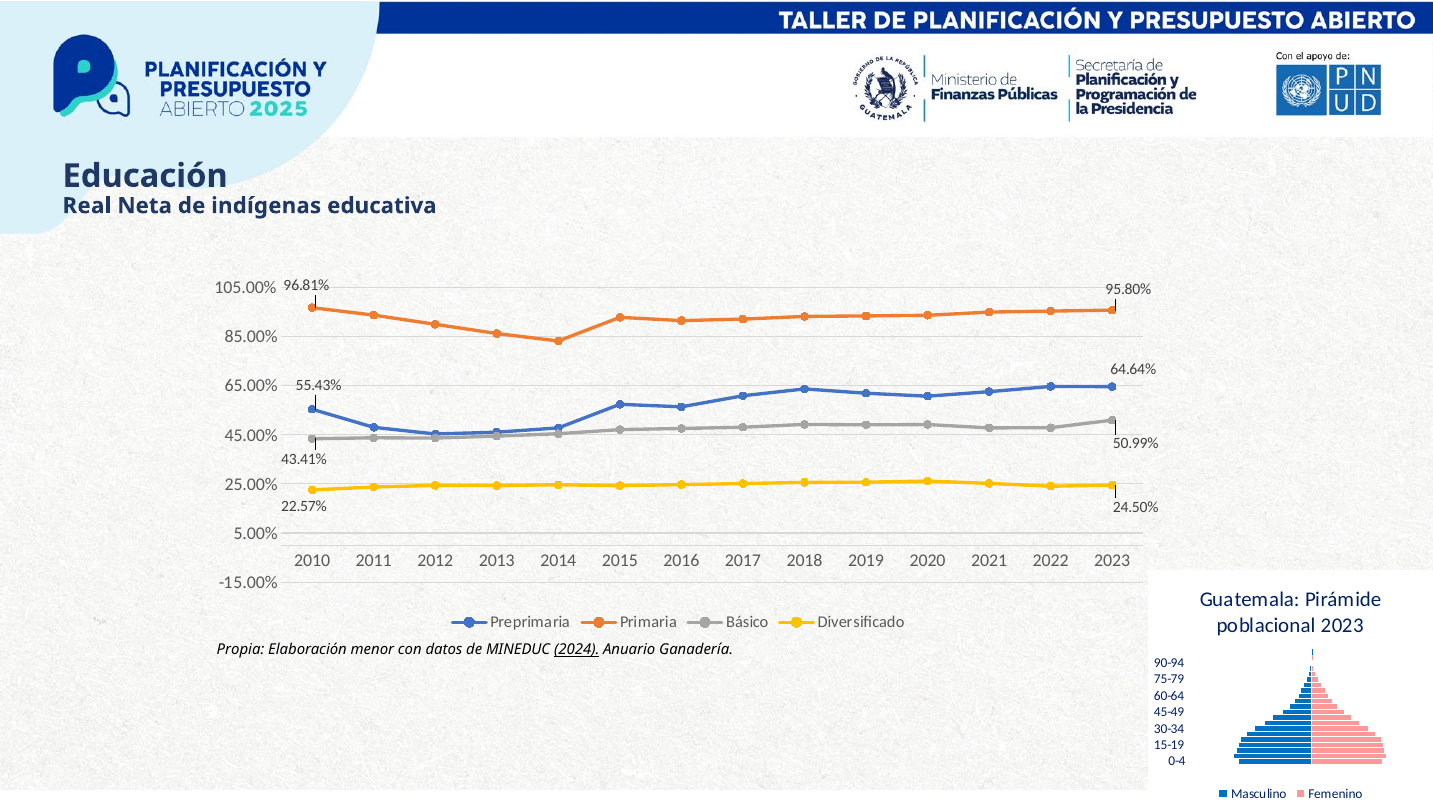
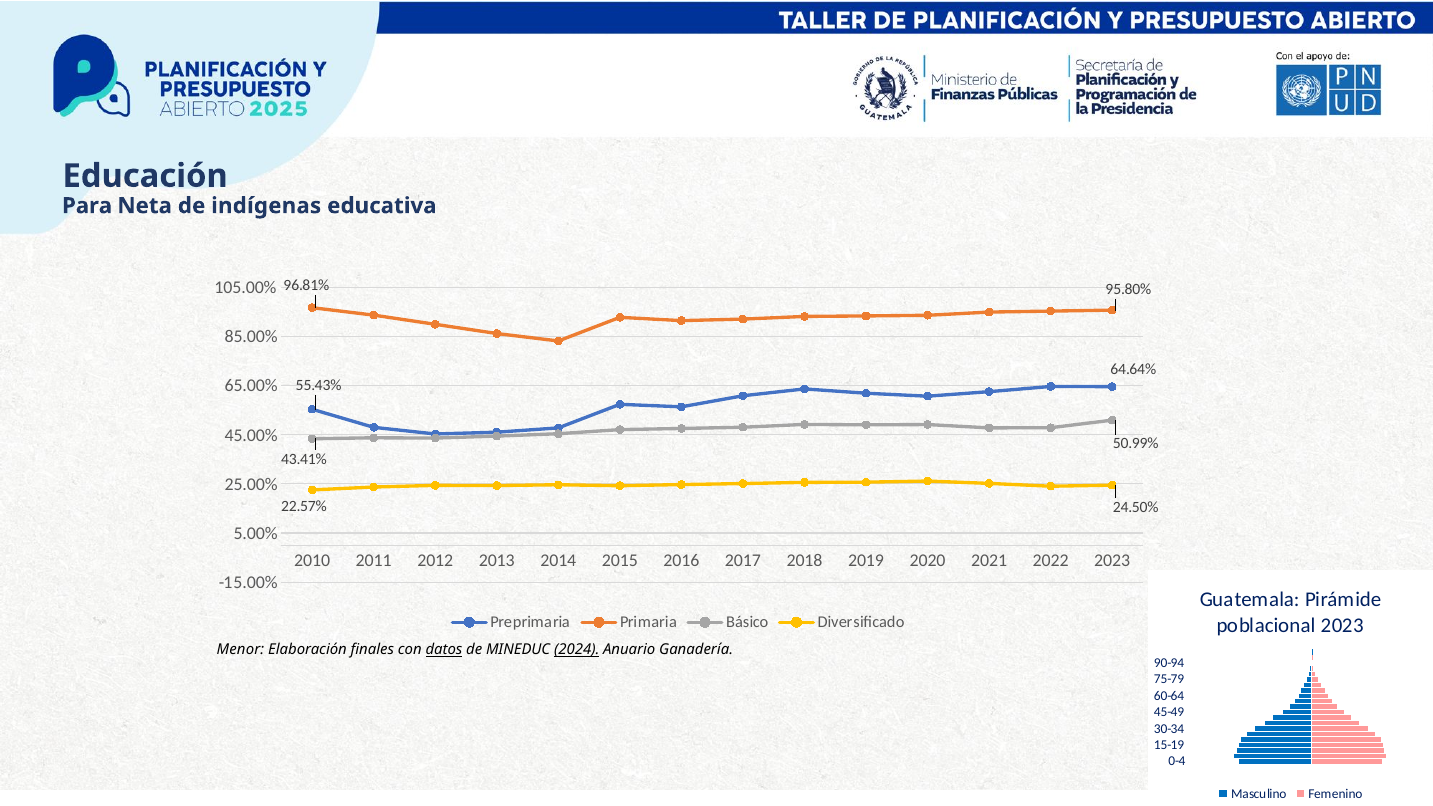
Real: Real -> Para (87, 206)
Propia: Propia -> Menor (240, 650)
menor: menor -> finales (372, 650)
datos underline: none -> present (444, 650)
